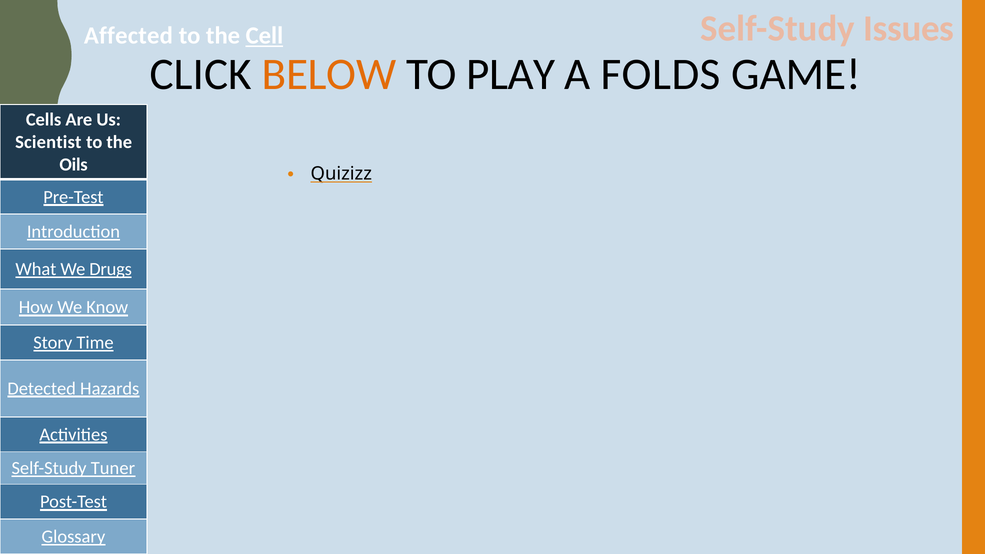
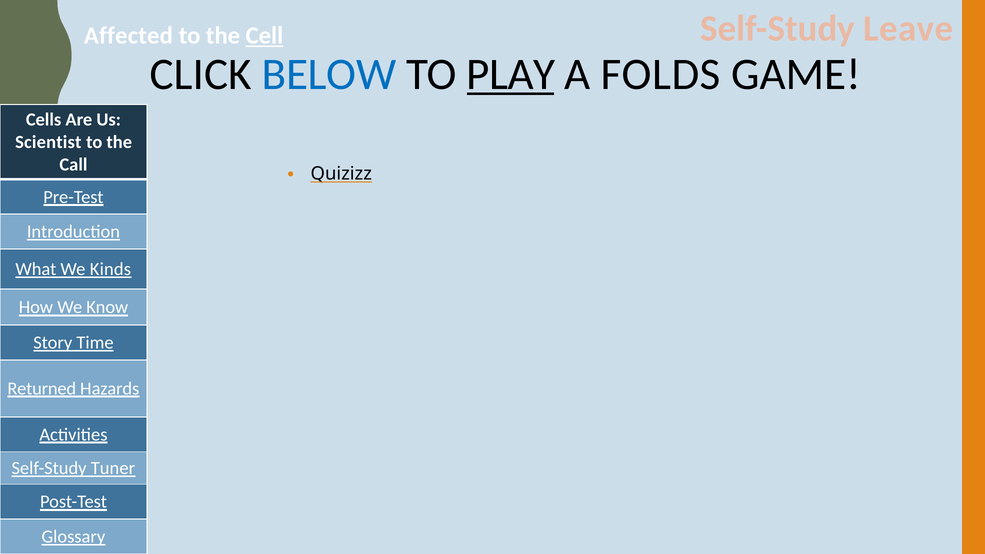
Issues: Issues -> Leave (908, 28)
BELOW colour: orange -> blue (329, 74)
PLAY underline: none -> present (511, 74)
Oils: Oils -> Call (73, 165)
Drugs: Drugs -> Kinds (110, 269)
Detected: Detected -> Returned (42, 389)
